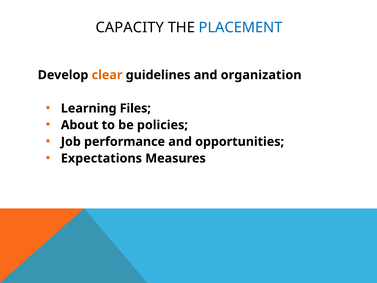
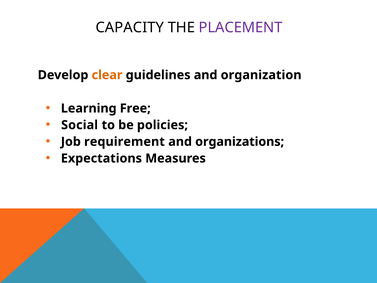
PLACEMENT colour: blue -> purple (241, 27)
Files: Files -> Free (135, 108)
About: About -> Social (80, 125)
performance: performance -> requirement (124, 142)
opportunities: opportunities -> organizations (240, 142)
